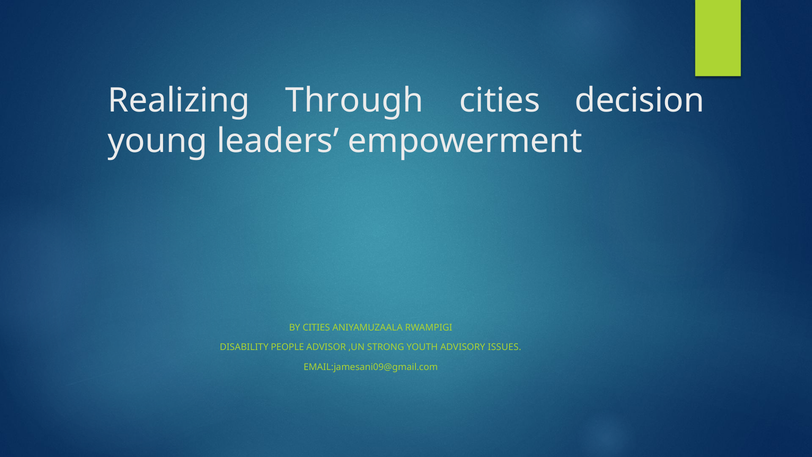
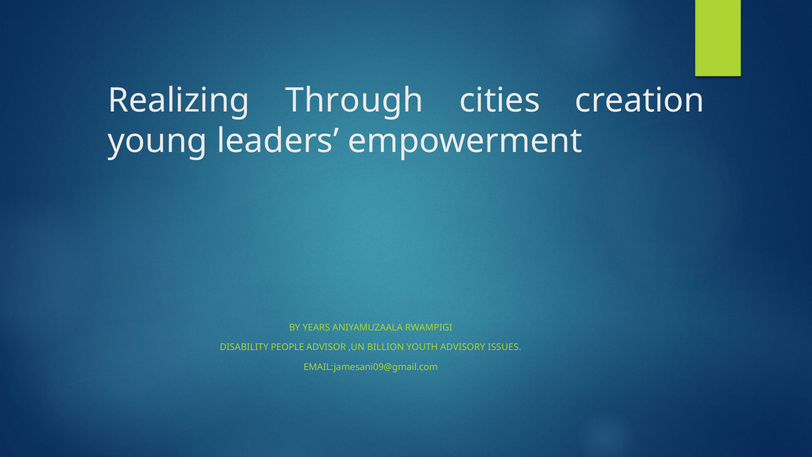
decision: decision -> creation (640, 100)
BY CITIES: CITIES -> YEARS (316, 327)
STRONG: STRONG -> BILLION (386, 347)
